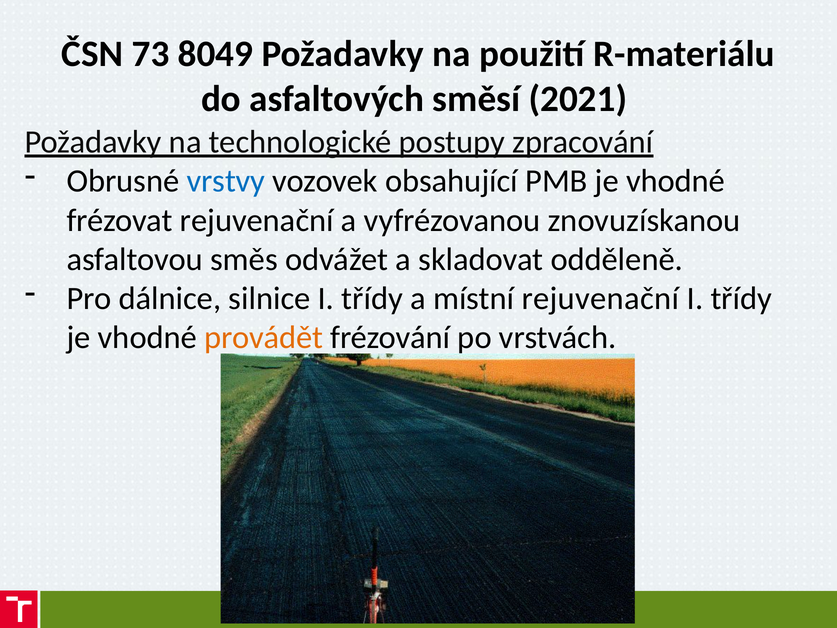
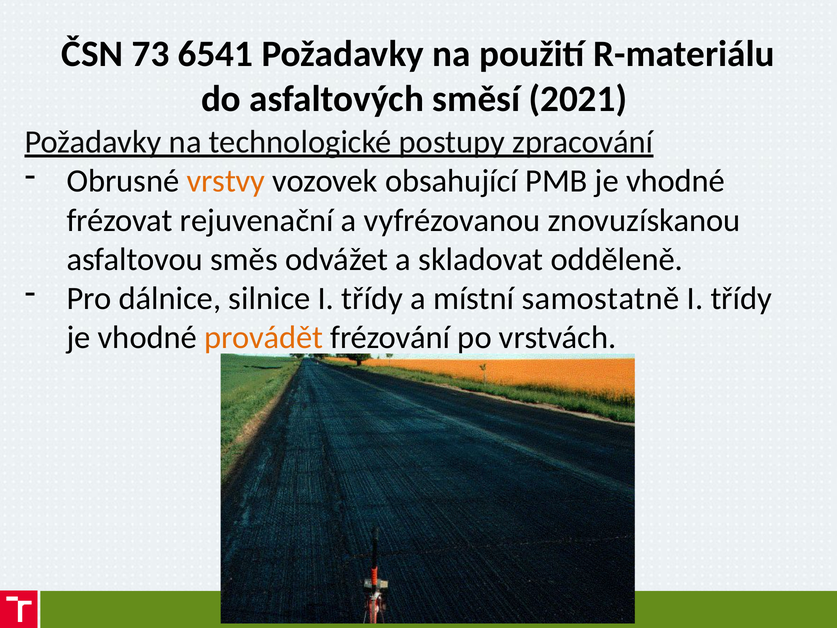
8049: 8049 -> 6541 (215, 54)
vrstvy colour: blue -> orange (226, 181)
místní rejuvenační: rejuvenační -> samostatně (600, 298)
